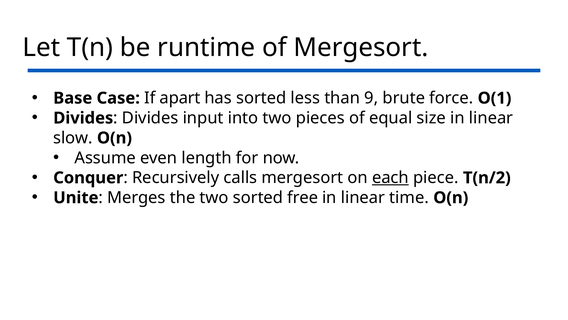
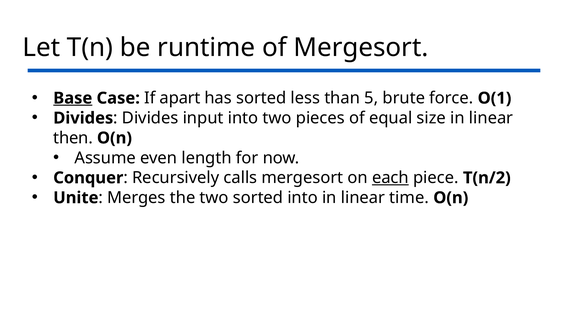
Base underline: none -> present (73, 98)
9: 9 -> 5 (371, 98)
slow: slow -> then (73, 138)
sorted free: free -> into (303, 197)
